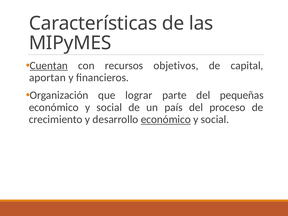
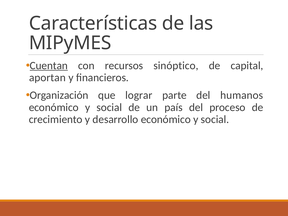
objetivos: objetivos -> sinóptico (176, 66)
pequeñas: pequeñas -> humanos (242, 95)
económico underline: present -> none (166, 119)
